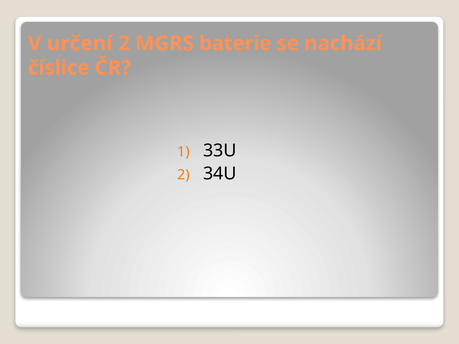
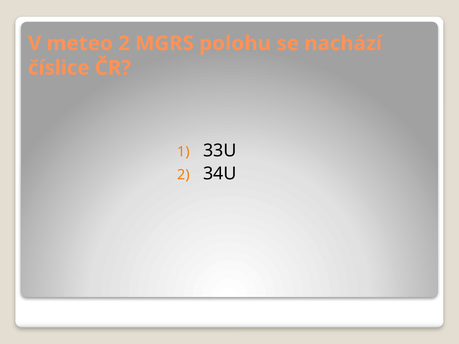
určení: určení -> meteo (80, 43)
baterie: baterie -> polohu (235, 43)
